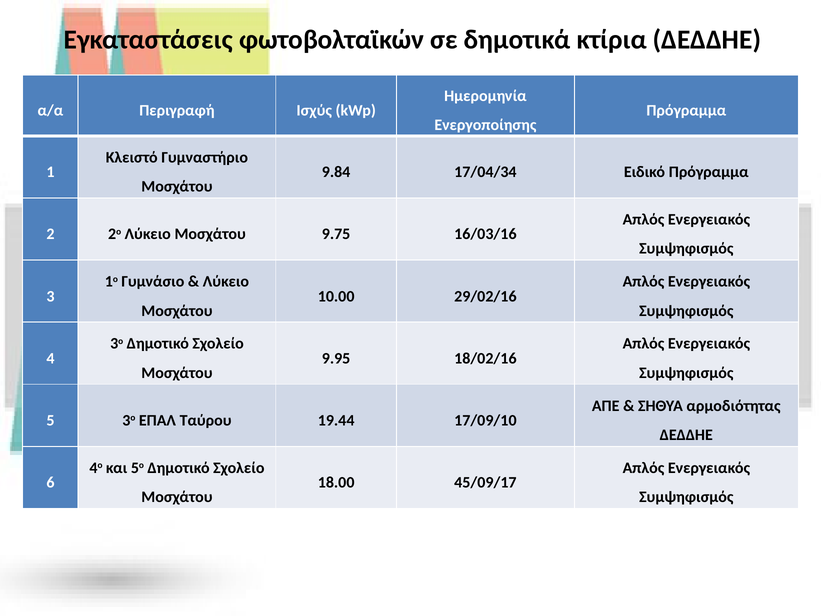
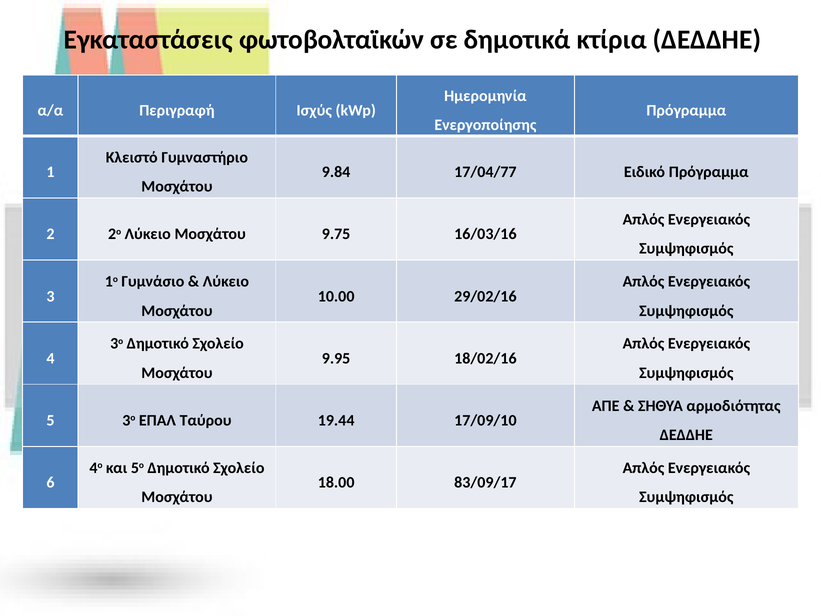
17/04/34: 17/04/34 -> 17/04/77 (485, 172)
45/09/17: 45/09/17 -> 83/09/17 (485, 482)
